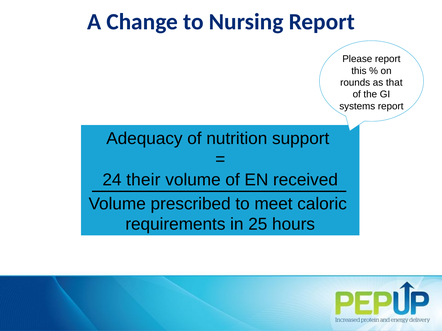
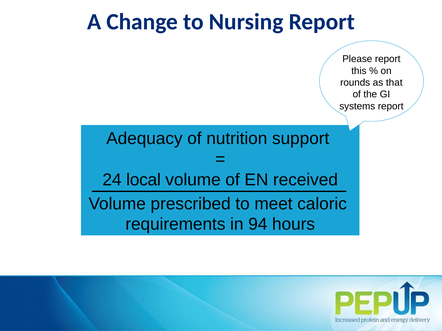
their: their -> local (144, 180)
25: 25 -> 94 (258, 225)
